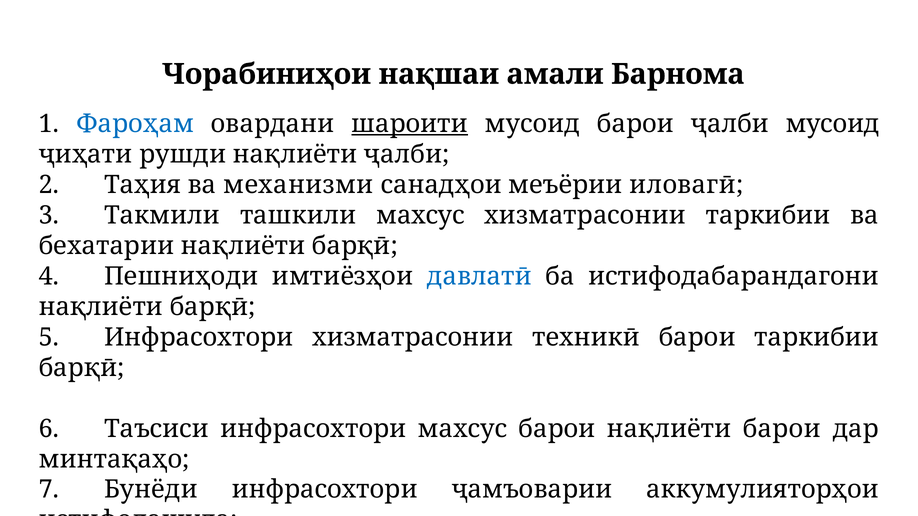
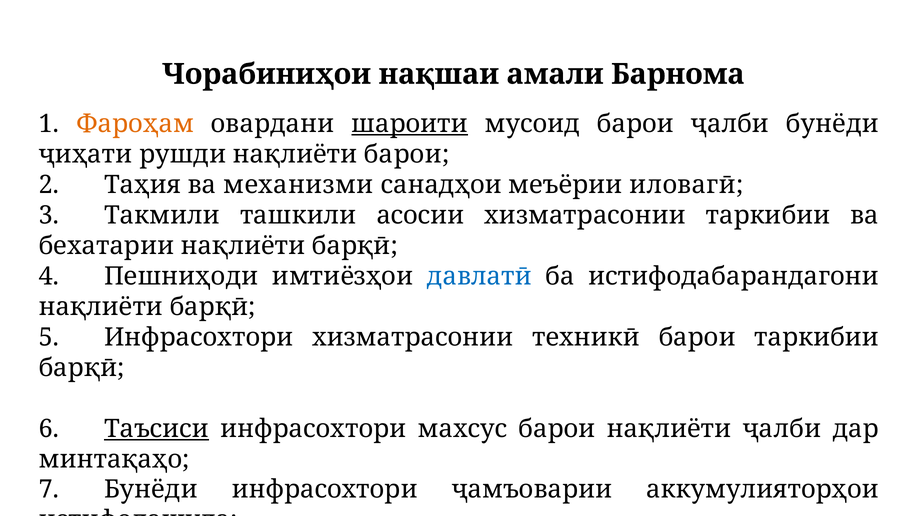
Фароҳам colour: blue -> orange (135, 124)
ҷалби мусоид: мусоид -> бунёди (832, 124)
нақлиёти ҷалби: ҷалби -> барои (407, 155)
ташкили махсус: махсус -> асосии (420, 216)
Таъсиси underline: none -> present (157, 429)
нақлиёти барои: барои -> ҷалби (782, 429)
